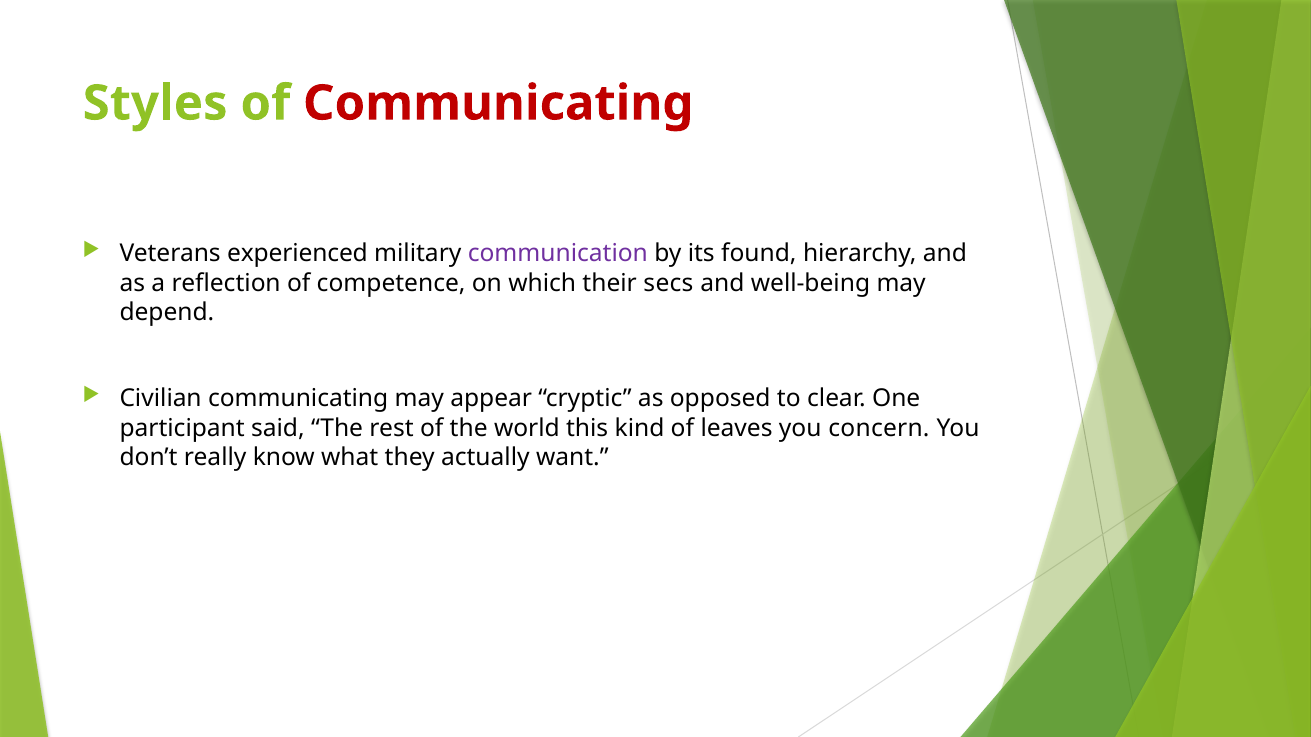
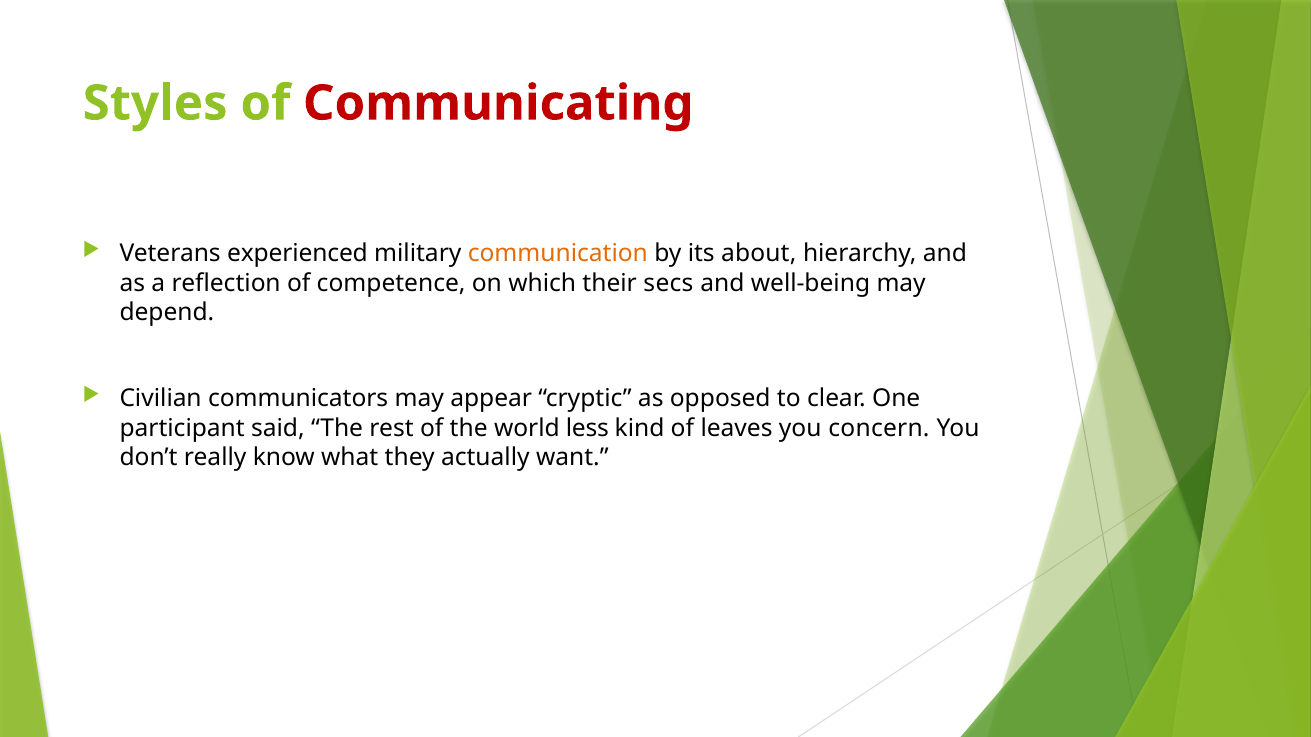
communication colour: purple -> orange (558, 254)
found: found -> about (759, 254)
Civilian communicating: communicating -> communicators (298, 399)
this: this -> less (587, 429)
